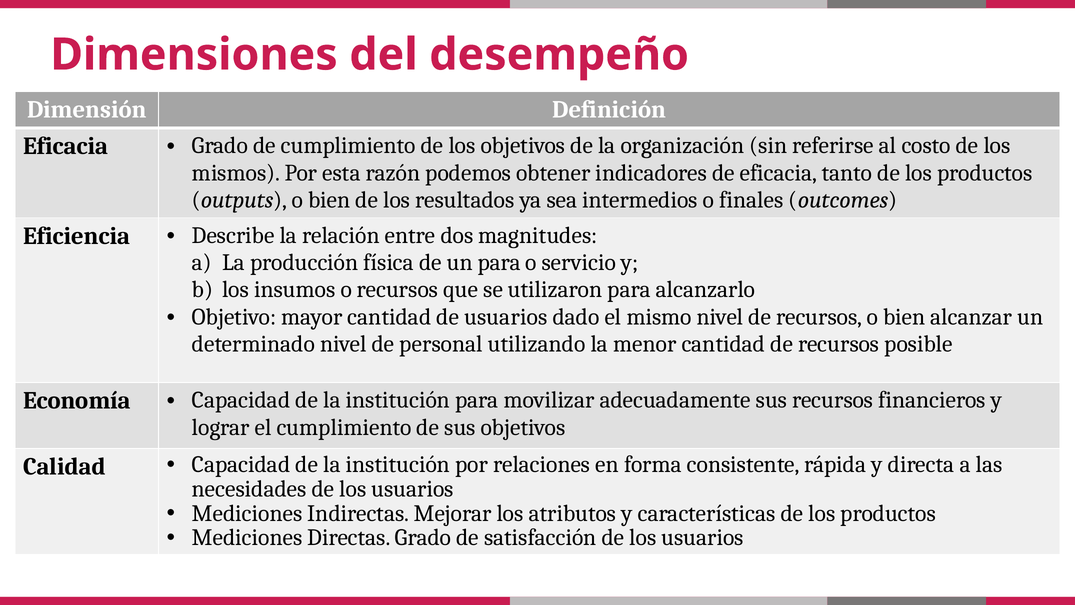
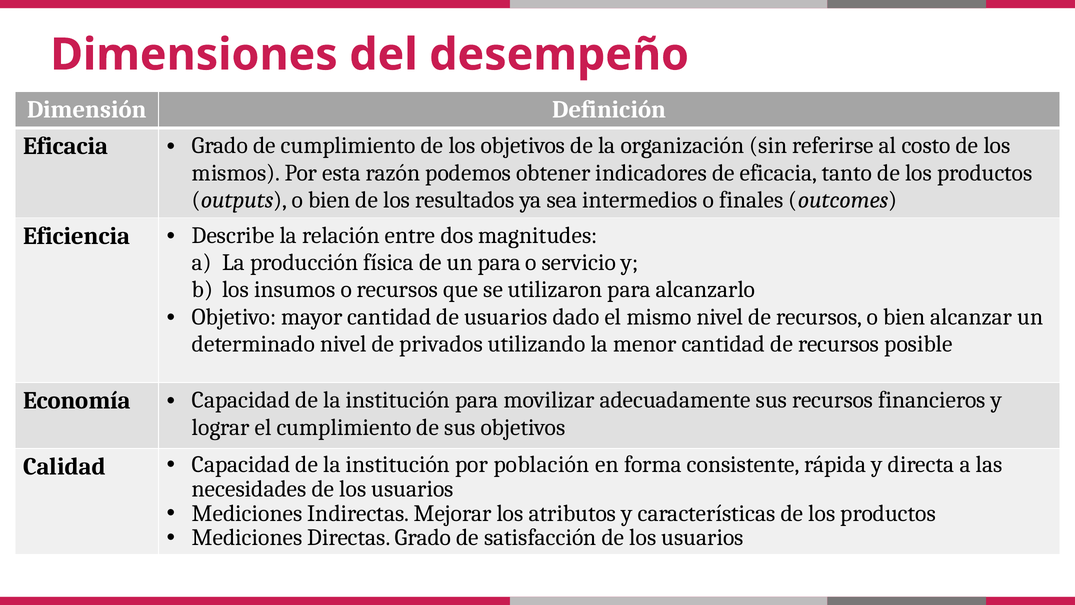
personal: personal -> privados (441, 344)
relaciones: relaciones -> población (541, 464)
